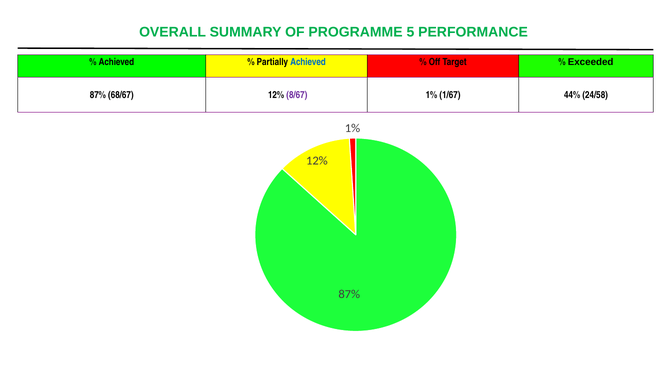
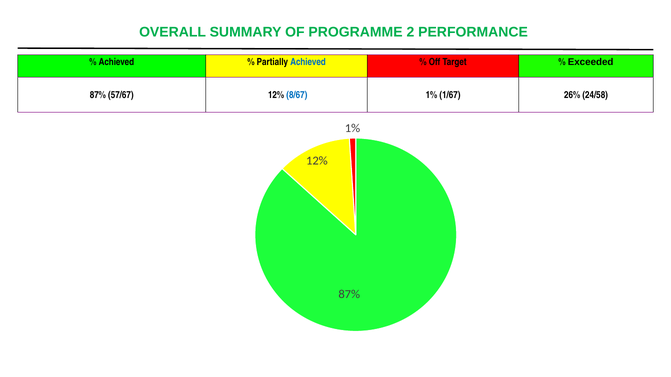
5: 5 -> 2 (410, 32)
68/67: 68/67 -> 57/67 (121, 95)
8/67 colour: purple -> blue (297, 95)
44%: 44% -> 26% (572, 95)
